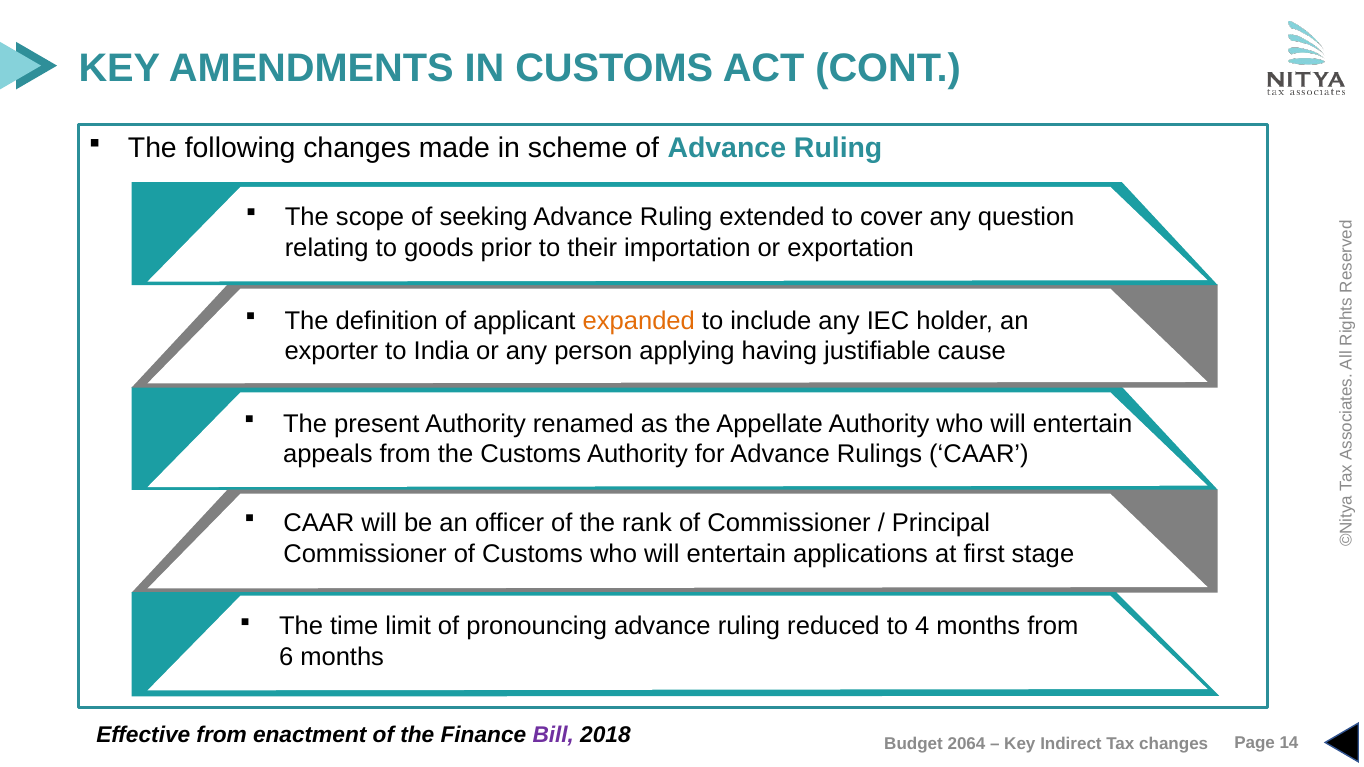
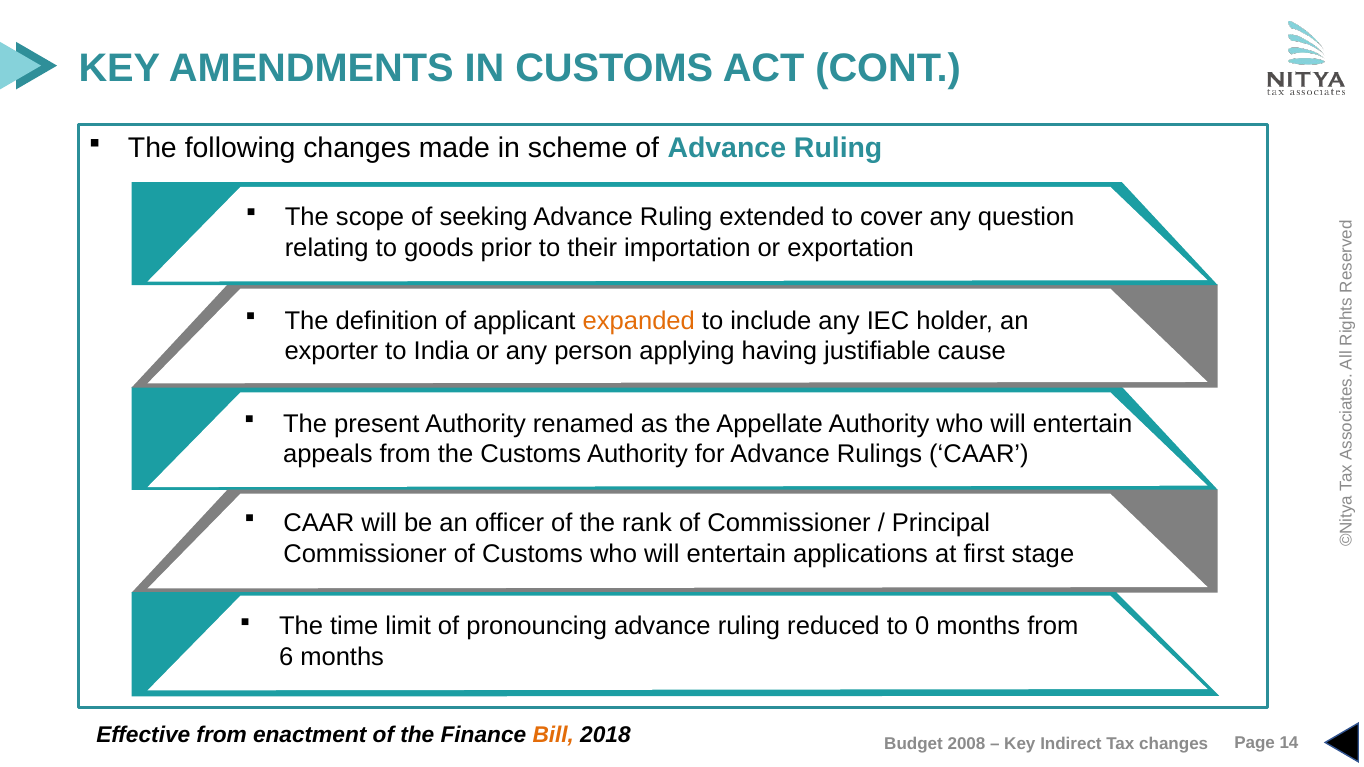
4: 4 -> 0 (922, 627)
Bill colour: purple -> orange (553, 735)
2064: 2064 -> 2008 (966, 744)
